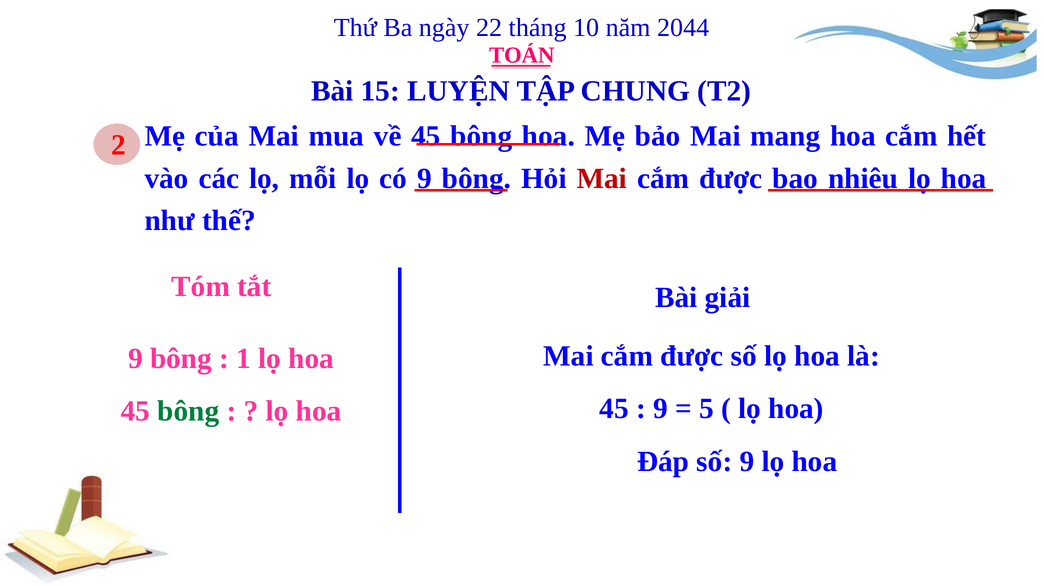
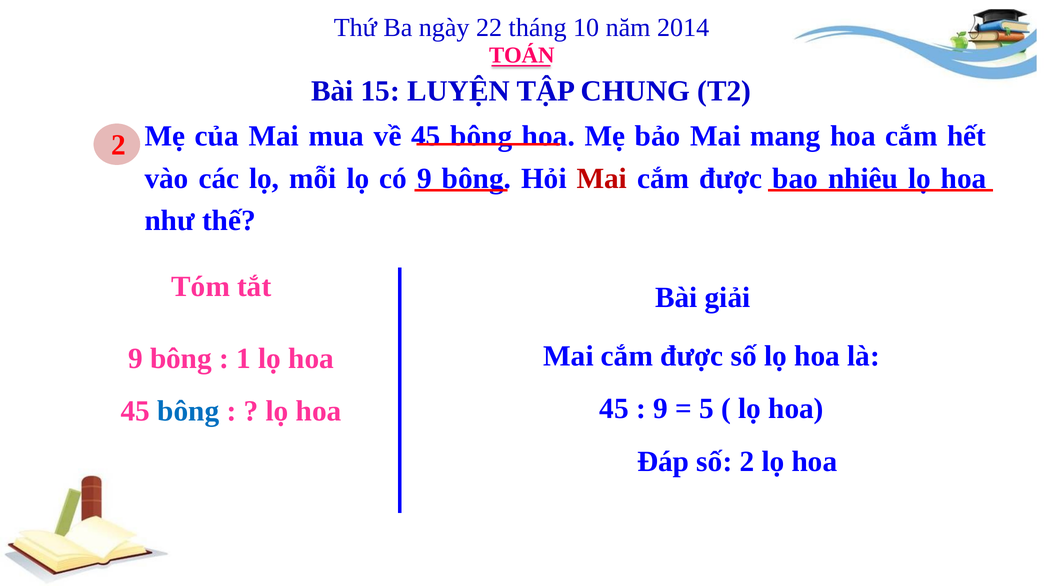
2044: 2044 -> 2014 (683, 28)
bông colour: green -> blue (188, 412)
số 9: 9 -> 2 (747, 462)
